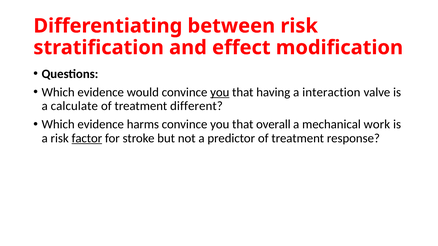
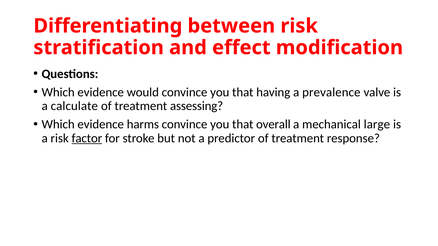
you underline: present -> none (220, 92)
interaction: interaction -> prevalence (331, 92)
different: different -> assessing (197, 106)
work: work -> large (377, 125)
